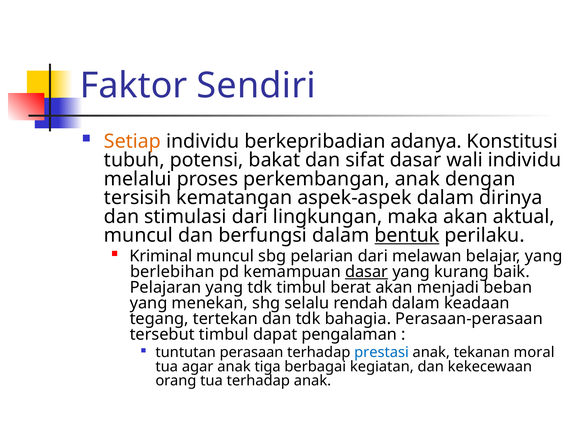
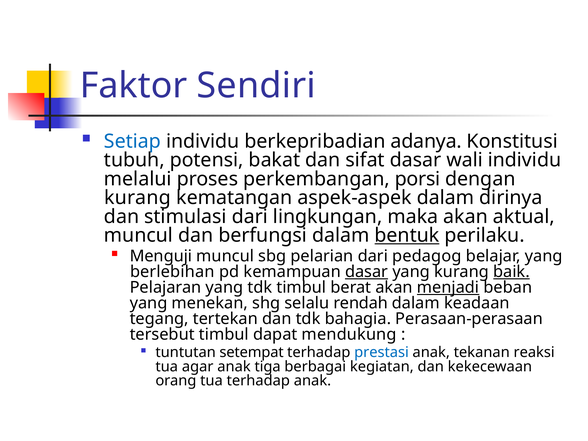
Setiap colour: orange -> blue (132, 141)
perkembangan anak: anak -> porsi (418, 179)
tersisih: tersisih -> kurang (137, 198)
Kriminal: Kriminal -> Menguji (161, 256)
melawan: melawan -> pedagog (427, 256)
baik underline: none -> present (511, 272)
menjadi underline: none -> present (448, 287)
pengalaman: pengalaman -> mendukung (349, 335)
perasaan: perasaan -> setempat (252, 352)
moral: moral -> reaksi (534, 352)
